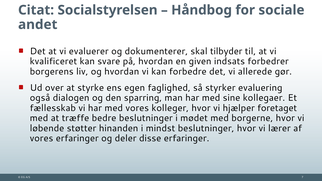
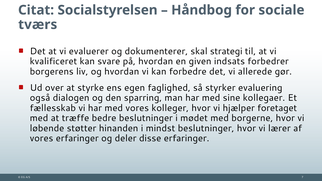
andet: andet -> tværs (38, 25)
tilbyder: tilbyder -> strategi (226, 51)
